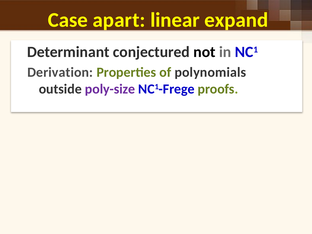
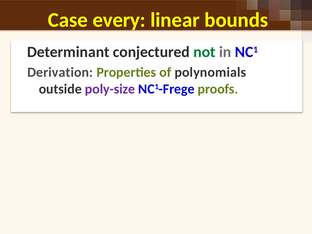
apart: apart -> every (119, 20)
expand: expand -> bounds (236, 20)
not colour: black -> green (205, 52)
